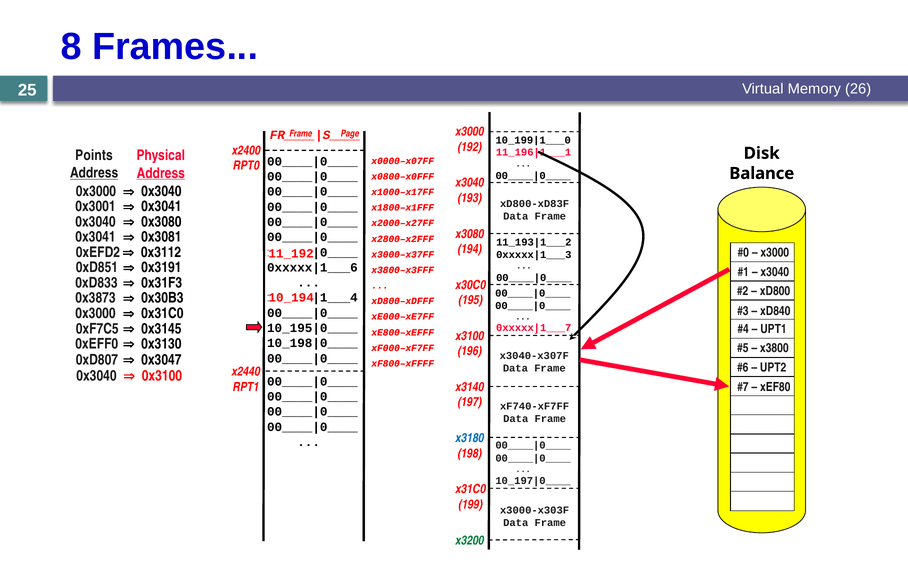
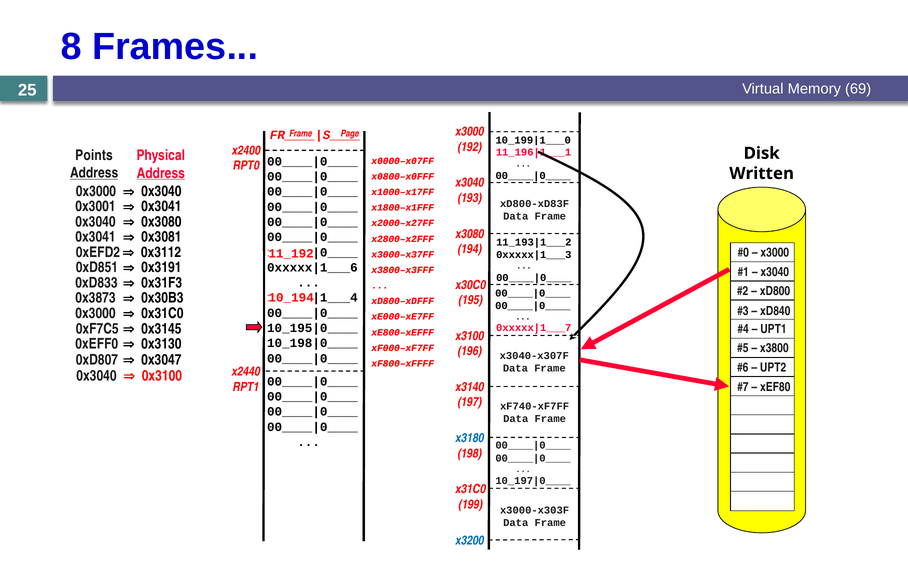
26: 26 -> 69 (858, 89)
Balance: Balance -> Written (762, 173)
x3200 colour: green -> blue (470, 540)
